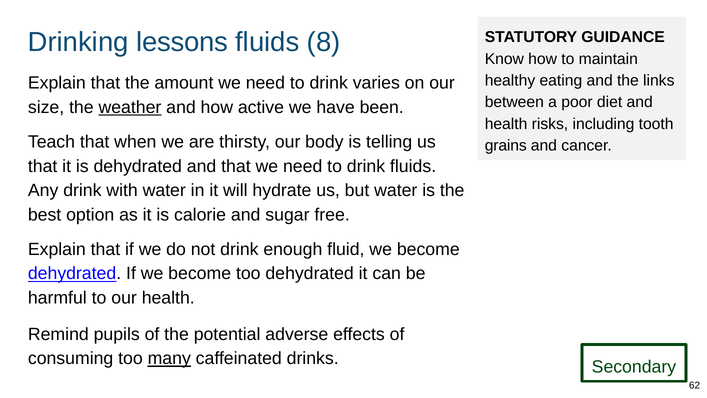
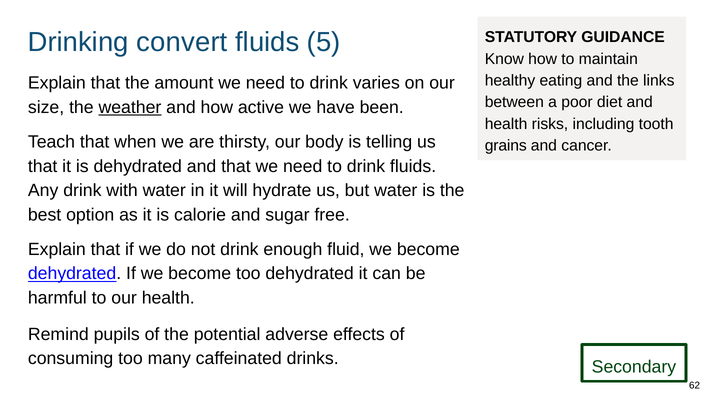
lessons: lessons -> convert (182, 42)
8: 8 -> 5 (324, 42)
many underline: present -> none (169, 358)
